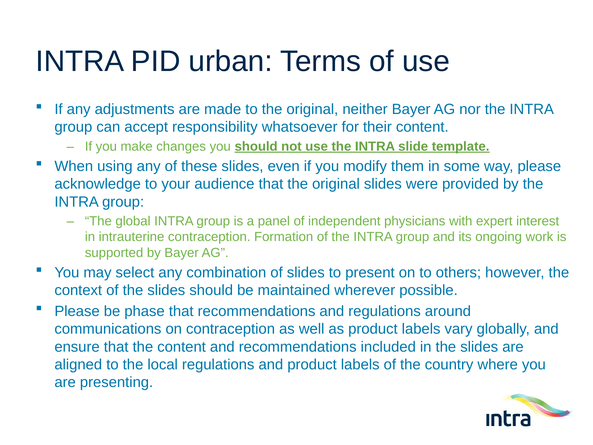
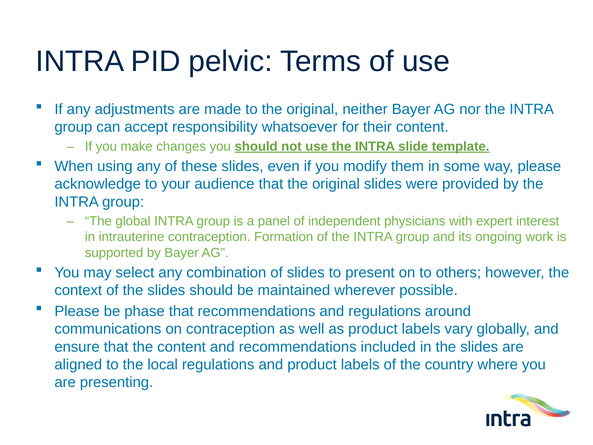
urban: urban -> pelvic (231, 61)
